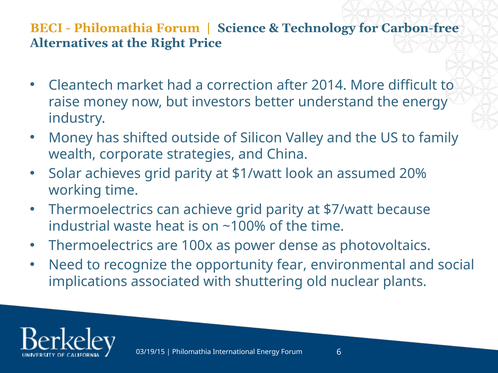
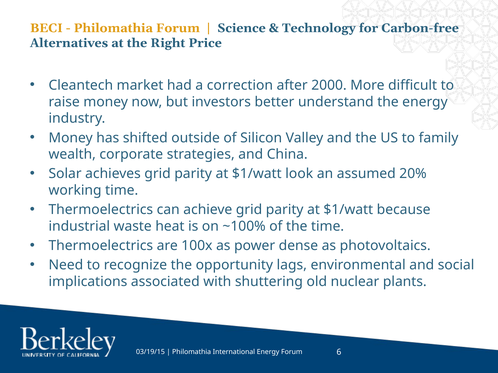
2014: 2014 -> 2000 (329, 85)
$7/watt: $7/watt -> $1/watt (348, 210)
fear: fear -> lags (292, 265)
